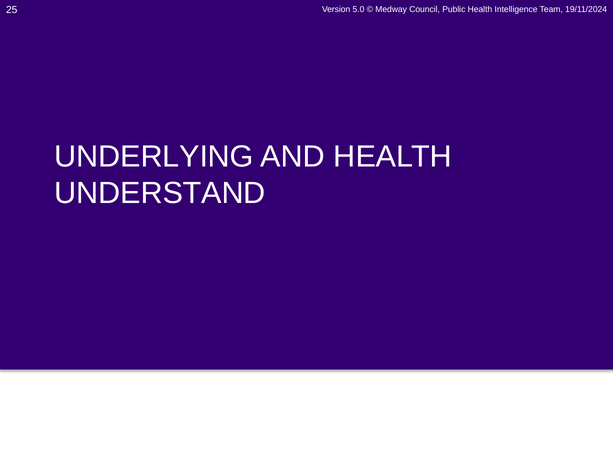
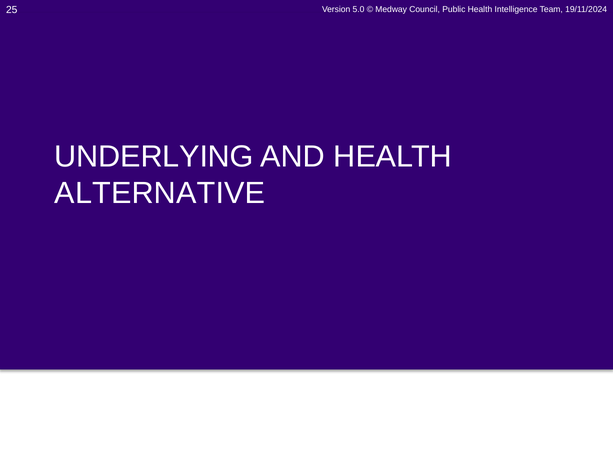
UNDERSTAND: UNDERSTAND -> ALTERNATIVE (160, 194)
